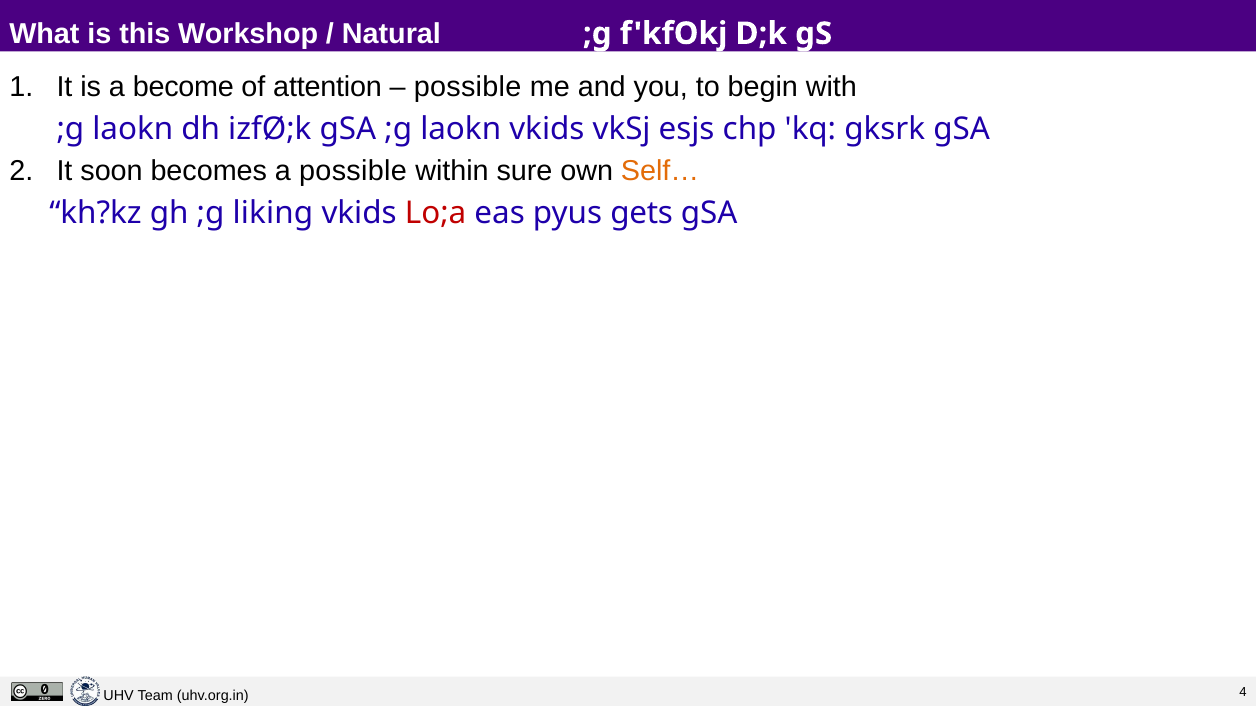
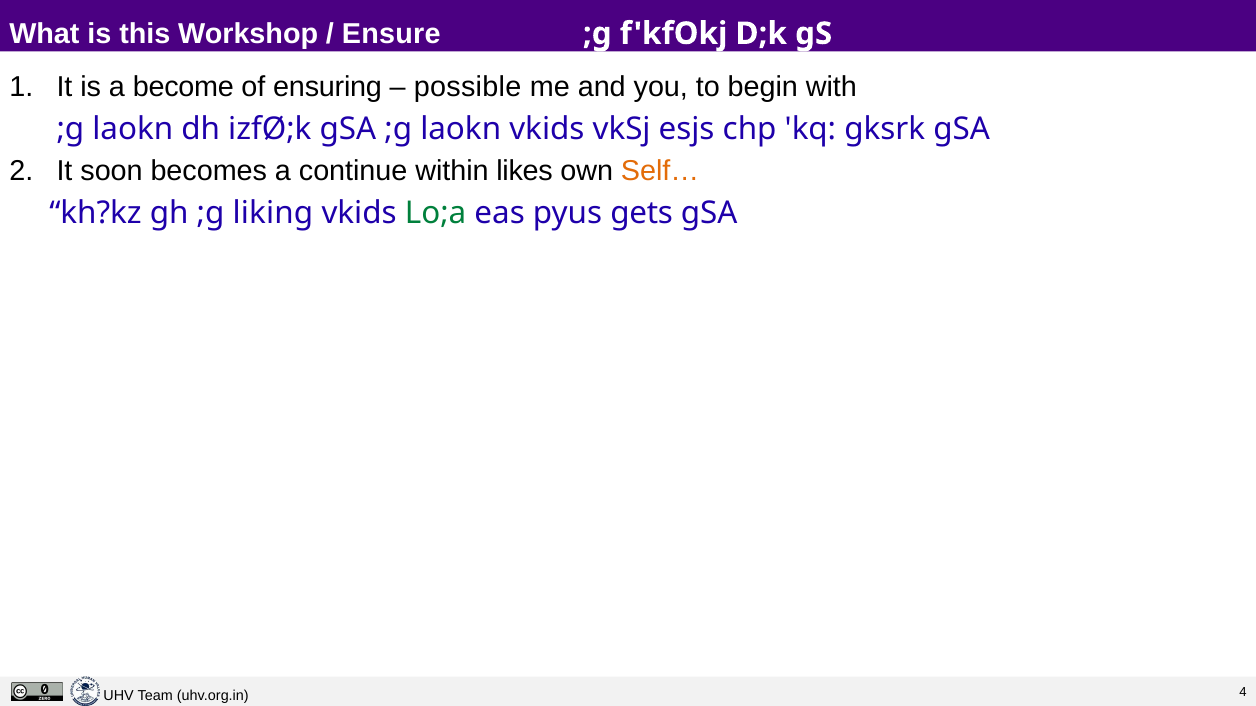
Natural: Natural -> Ensure (391, 34)
attention: attention -> ensuring (328, 87)
a possible: possible -> continue (353, 171)
sure: sure -> likes (525, 171)
Lo;a colour: red -> green (436, 214)
